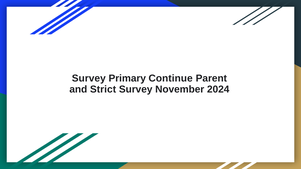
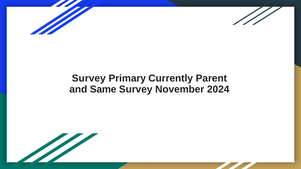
Continue: Continue -> Currently (171, 78)
Strict: Strict -> Same (103, 90)
